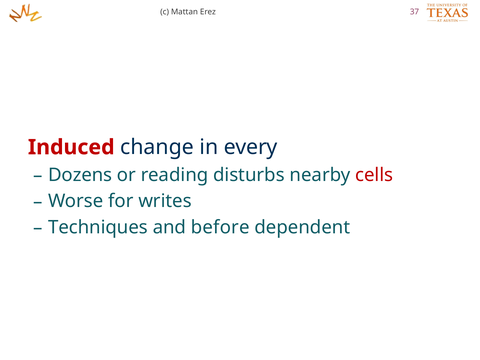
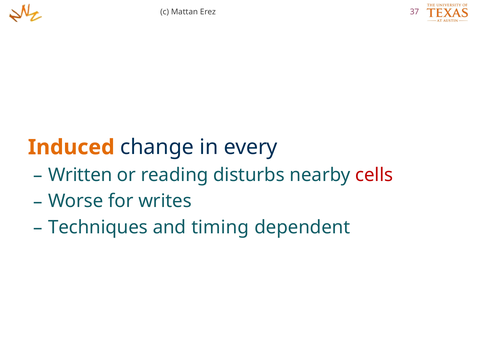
Induced colour: red -> orange (71, 147)
Dozens: Dozens -> Written (80, 175)
before: before -> timing (220, 227)
